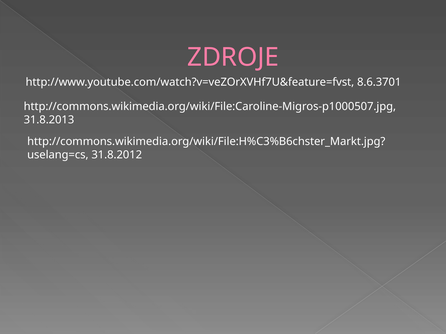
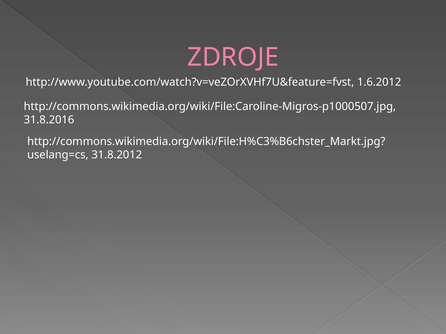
8.6.3701: 8.6.3701 -> 1.6.2012 (379, 82)
31.8.2013: 31.8.2013 -> 31.8.2016 (49, 120)
